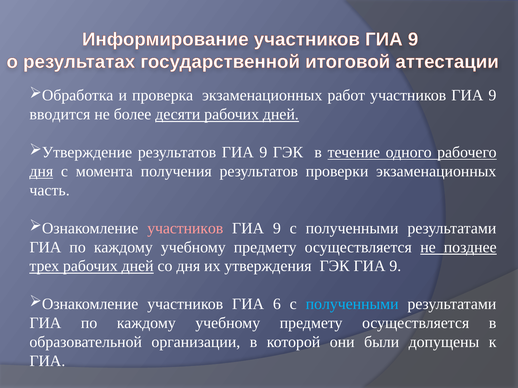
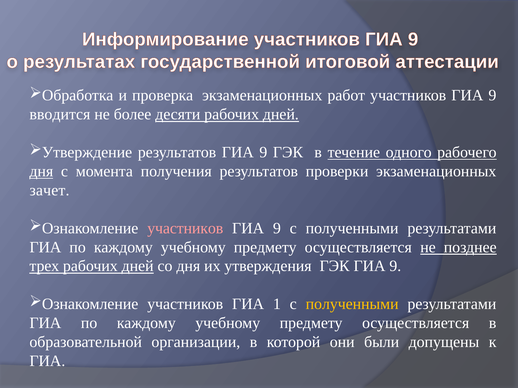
часть: часть -> зачет (50, 190)
6: 6 -> 1 (277, 304)
полученными colour: light blue -> yellow (352, 304)
